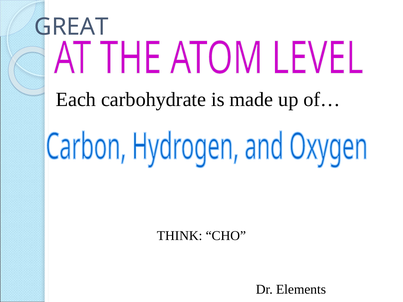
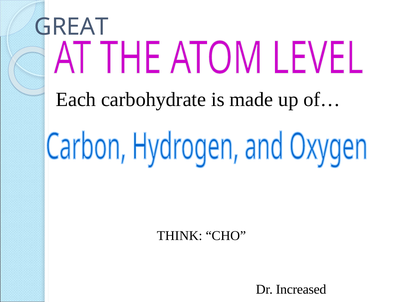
Elements: Elements -> Increased (301, 290)
